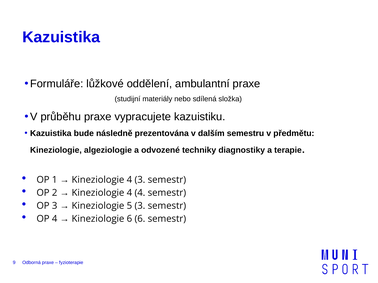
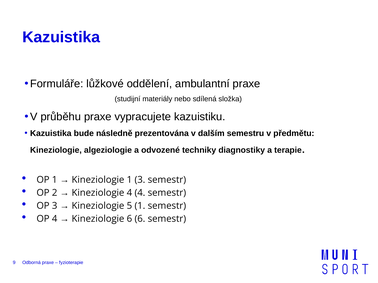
4: 4 -> 1 (129, 180)
5 3: 3 -> 1 (140, 206)
